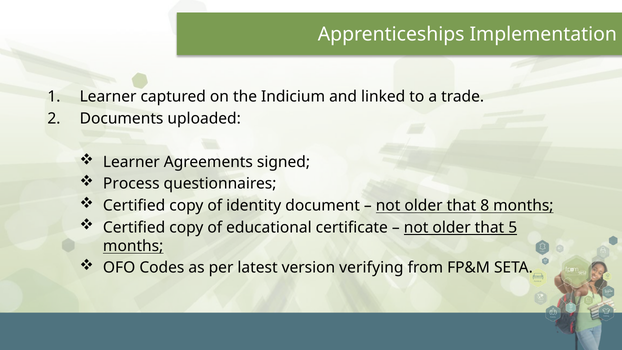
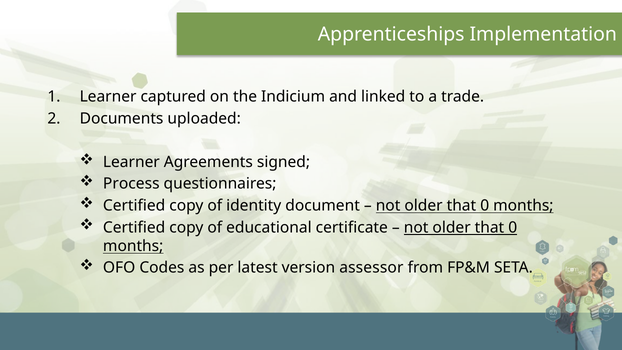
8: 8 -> 0 (485, 206)
5: 5 -> 0 (513, 227)
verifying: verifying -> assessor (371, 268)
